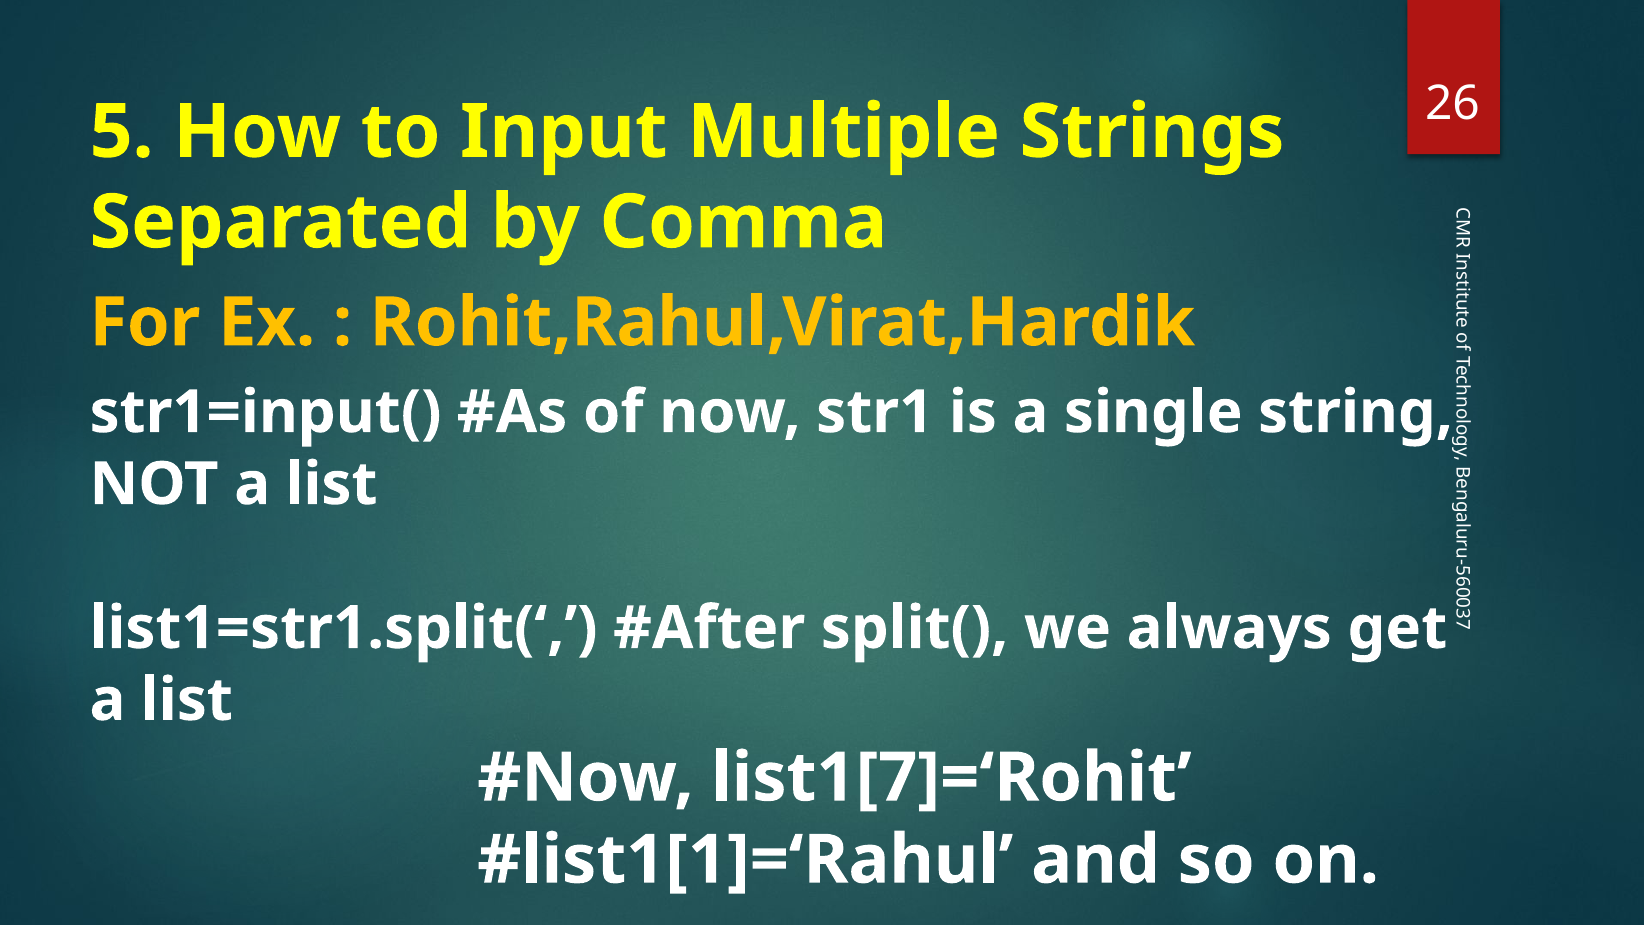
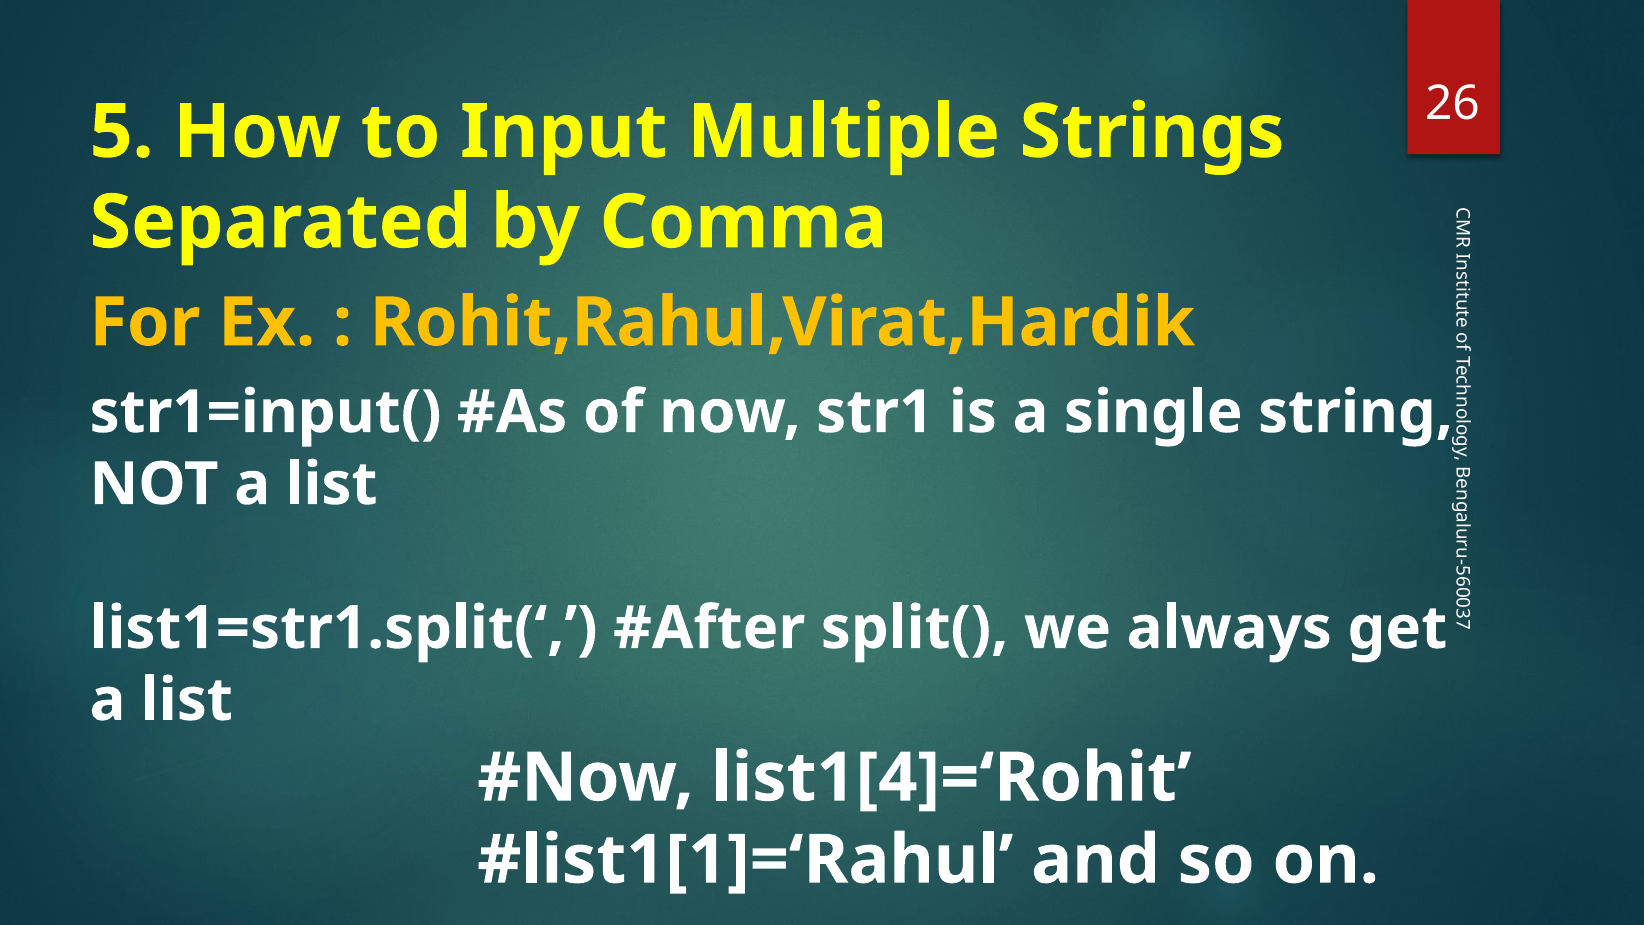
list1[7]=‘Rohit: list1[7]=‘Rohit -> list1[4]=‘Rohit (952, 778)
